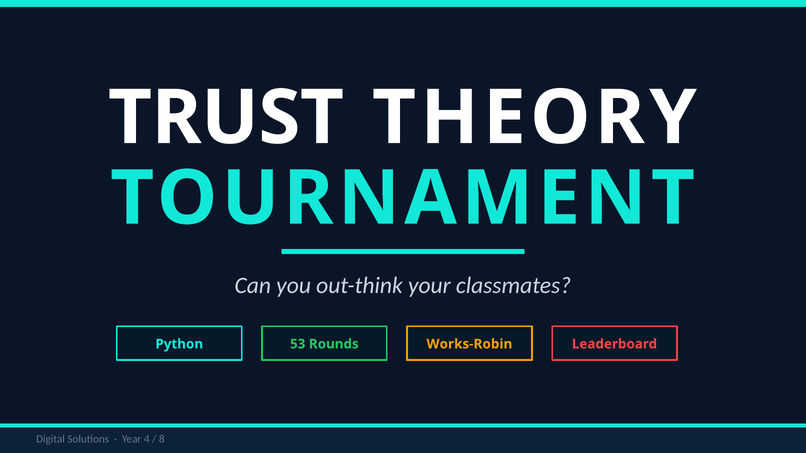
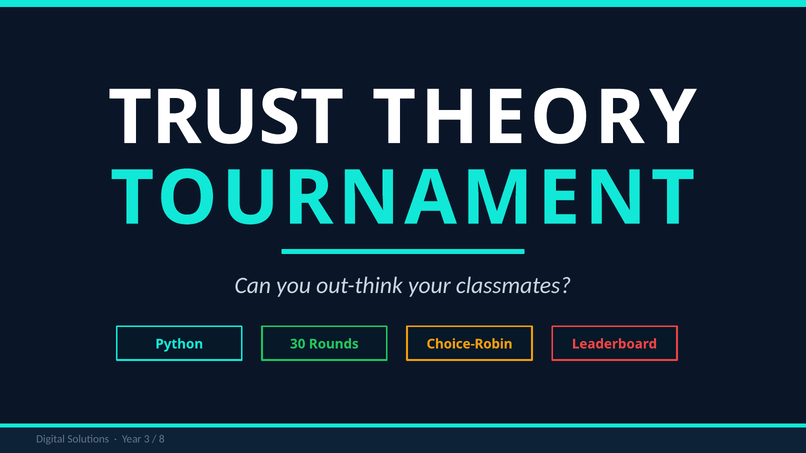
53: 53 -> 30 (298, 344)
Works-Robin: Works-Robin -> Choice-Robin (469, 344)
4: 4 -> 3 (147, 439)
